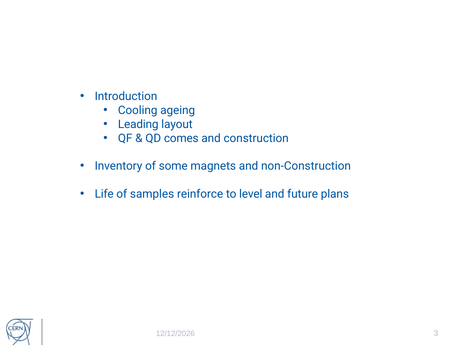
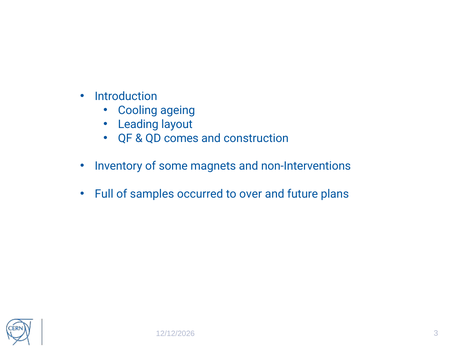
non-Construction: non-Construction -> non-Interventions (306, 166)
Life: Life -> Full (104, 194)
reinforce: reinforce -> occurred (200, 194)
level: level -> over (251, 194)
